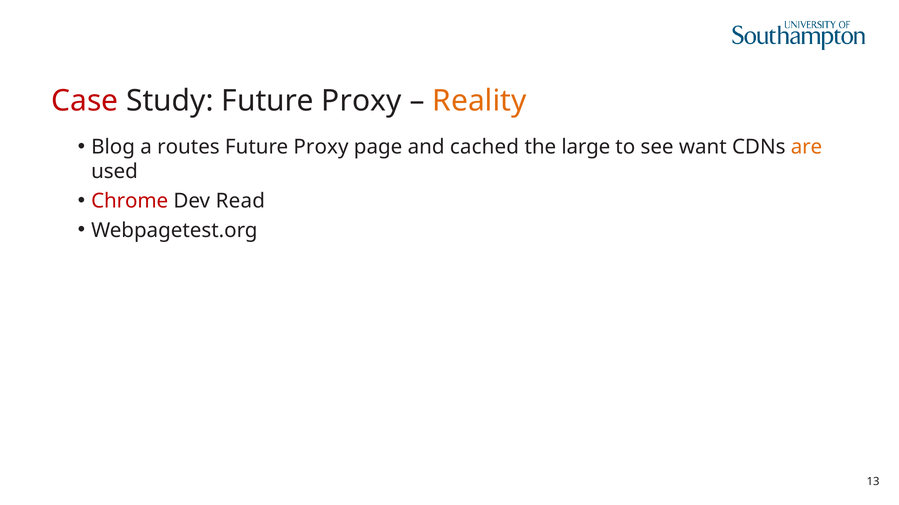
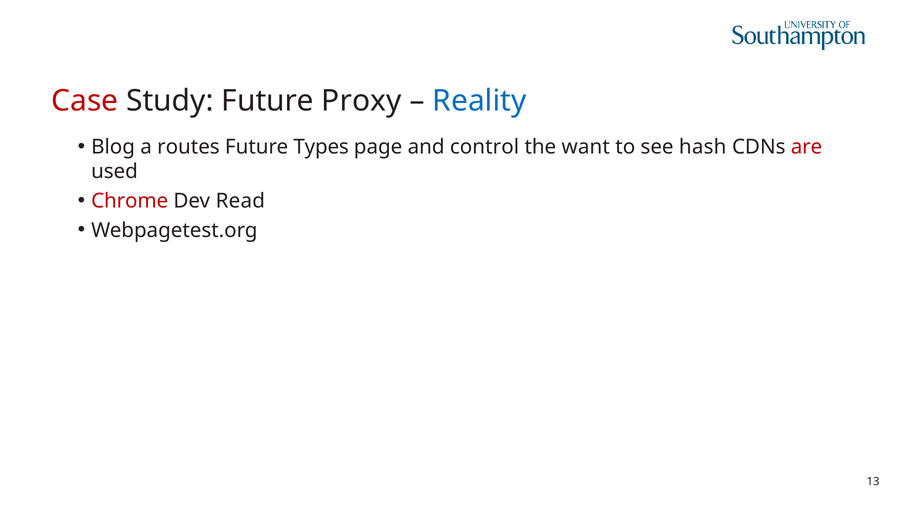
Reality colour: orange -> blue (479, 101)
Proxy: Proxy -> Types (321, 147)
cached: cached -> control (484, 147)
large: large -> want (586, 147)
want: want -> hash (703, 147)
are colour: orange -> red (807, 147)
